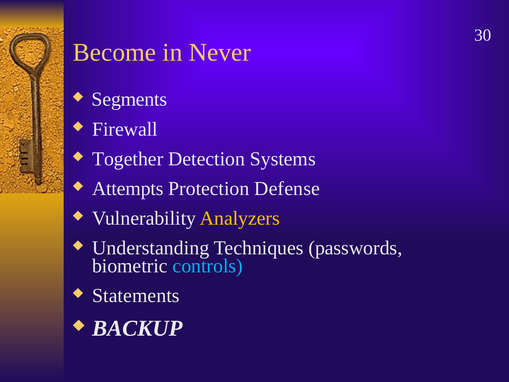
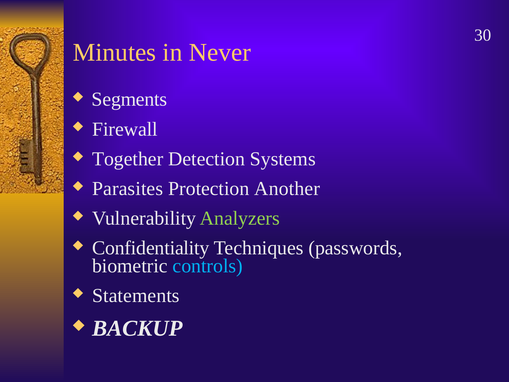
Become: Become -> Minutes (115, 52)
Attempts: Attempts -> Parasites (128, 189)
Defense: Defense -> Another (287, 189)
Analyzers colour: yellow -> light green (240, 218)
Understanding: Understanding -> Confidentiality (151, 248)
